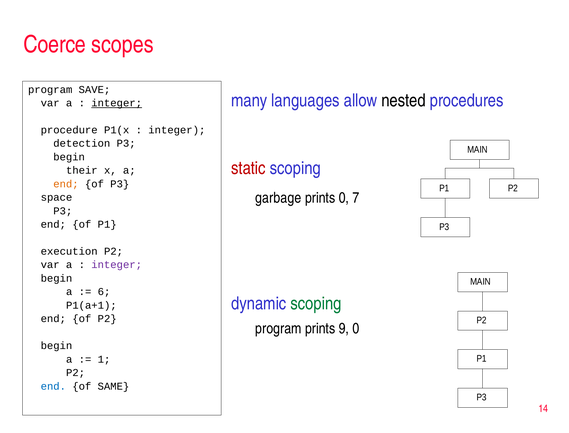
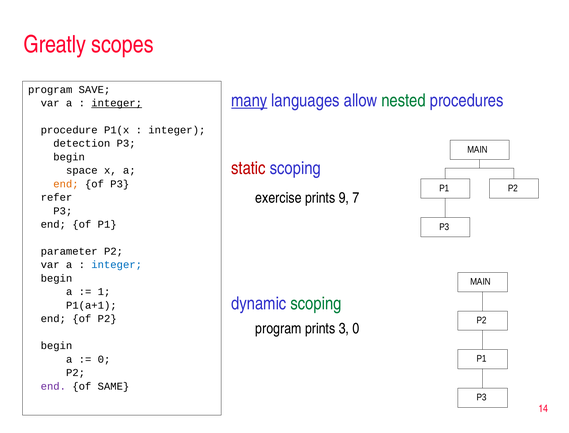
Coerce: Coerce -> Greatly (55, 45)
many underline: none -> present (249, 101)
nested colour: black -> green (404, 101)
their: their -> space (82, 171)
garbage: garbage -> exercise (278, 198)
prints 0: 0 -> 9 (344, 198)
space: space -> refer (56, 198)
execution: execution -> parameter (69, 252)
integer colour: purple -> blue (117, 265)
6: 6 -> 1 (104, 292)
9: 9 -> 3 (344, 329)
1: 1 -> 0 (104, 360)
end colour: blue -> purple (53, 387)
